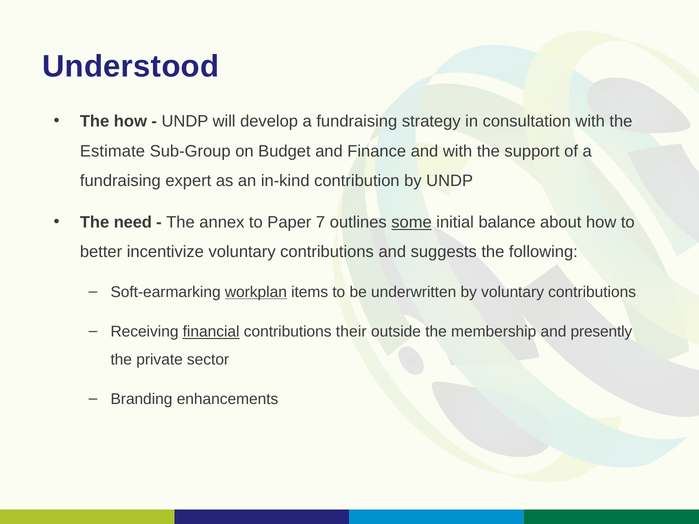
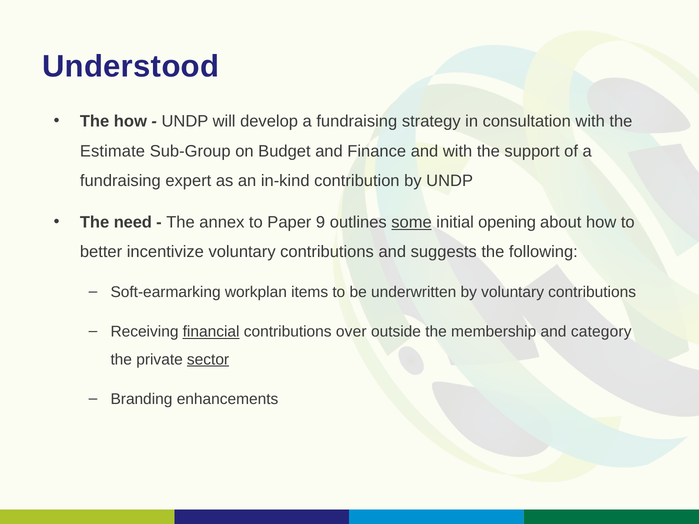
7: 7 -> 9 (321, 222)
balance: balance -> opening (507, 222)
workplan underline: present -> none (256, 292)
their: their -> over (351, 332)
presently: presently -> category (601, 332)
sector underline: none -> present (208, 360)
